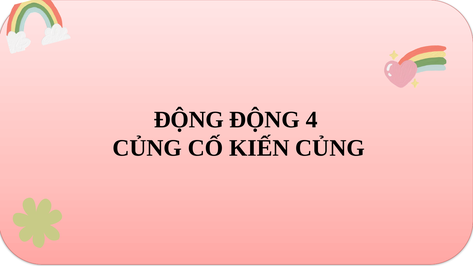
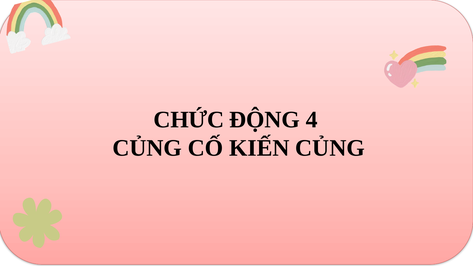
ĐỘNG: ĐỘNG -> CHỨC (189, 120)
